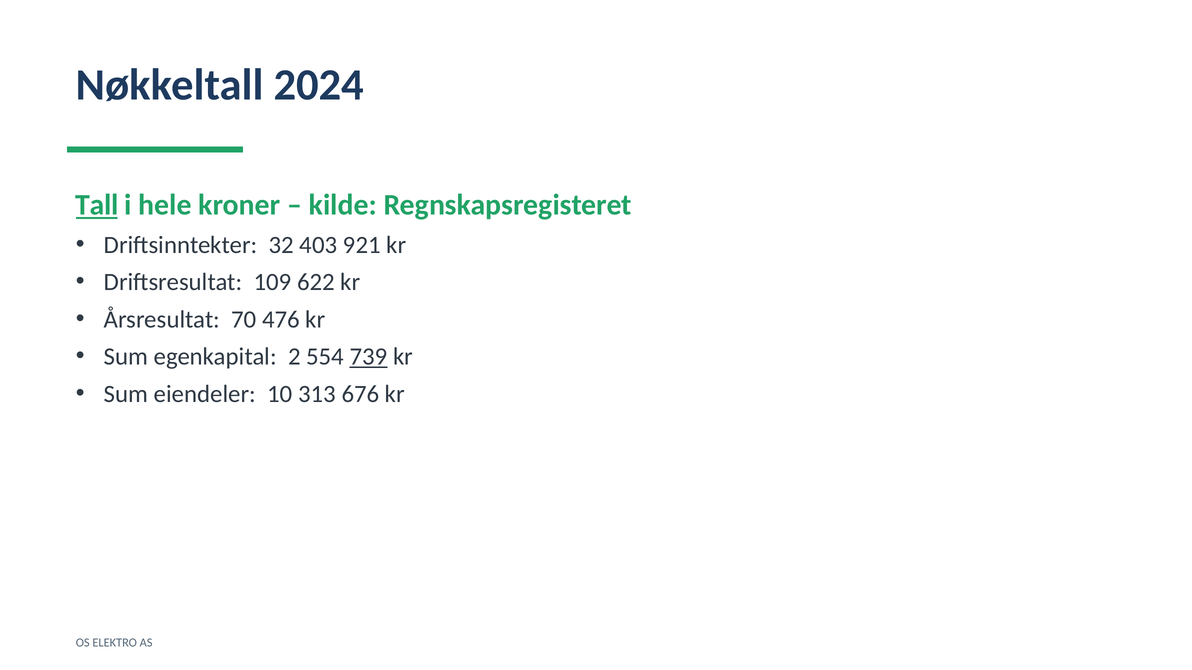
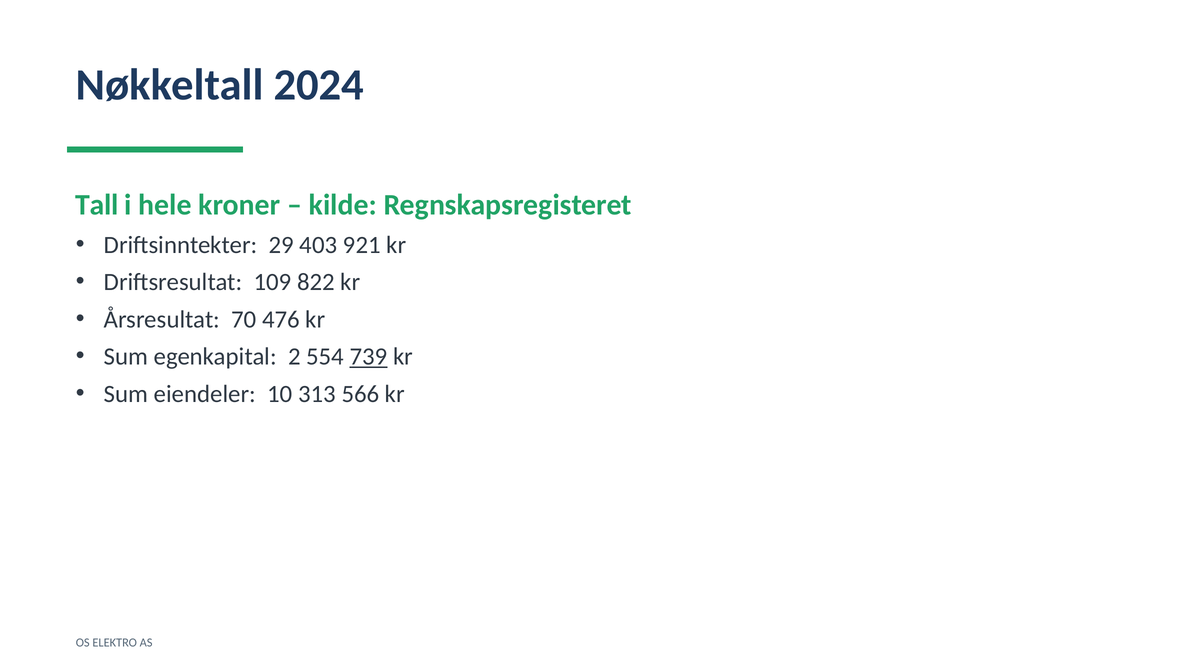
Tall underline: present -> none (97, 205)
32: 32 -> 29 (281, 245)
622: 622 -> 822 (316, 282)
676: 676 -> 566 (360, 394)
